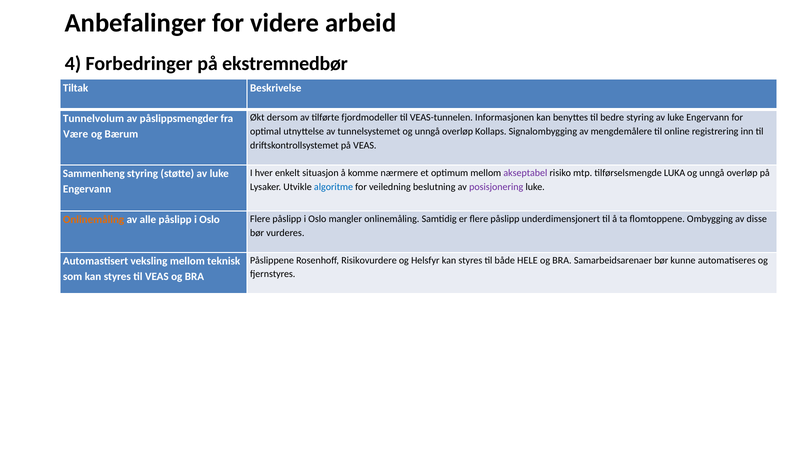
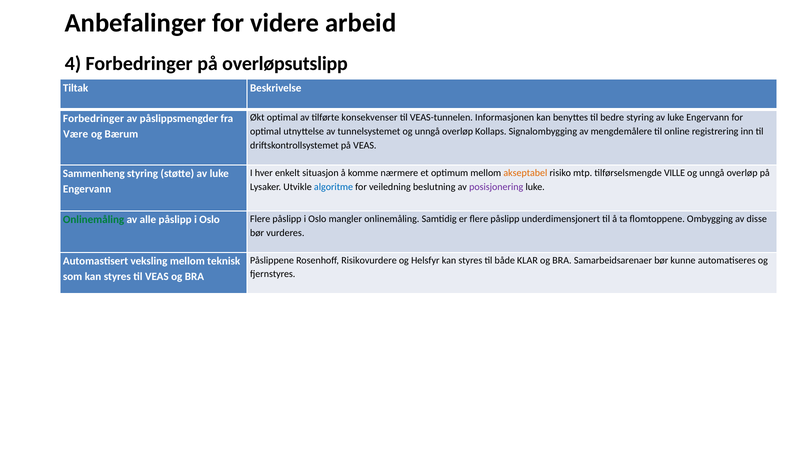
ekstremnedbør: ekstremnedbør -> overløpsutslipp (285, 64)
Økt dersom: dersom -> optimal (282, 118)
fjordmodeller: fjordmodeller -> konsekvenser (370, 118)
Tunnelvolum: Tunnelvolum -> Forbedringer (94, 119)
akseptabel colour: purple -> orange (525, 173)
LUKA: LUKA -> VILLE (675, 173)
Onlinemåling colour: orange -> green (94, 220)
HELE: HELE -> KLAR (527, 260)
